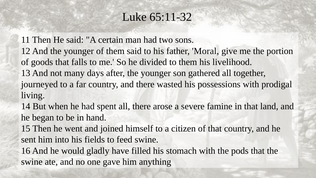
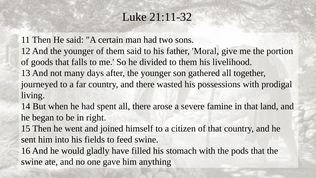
65:11-32: 65:11-32 -> 21:11-32 (171, 17)
hand: hand -> right (96, 117)
